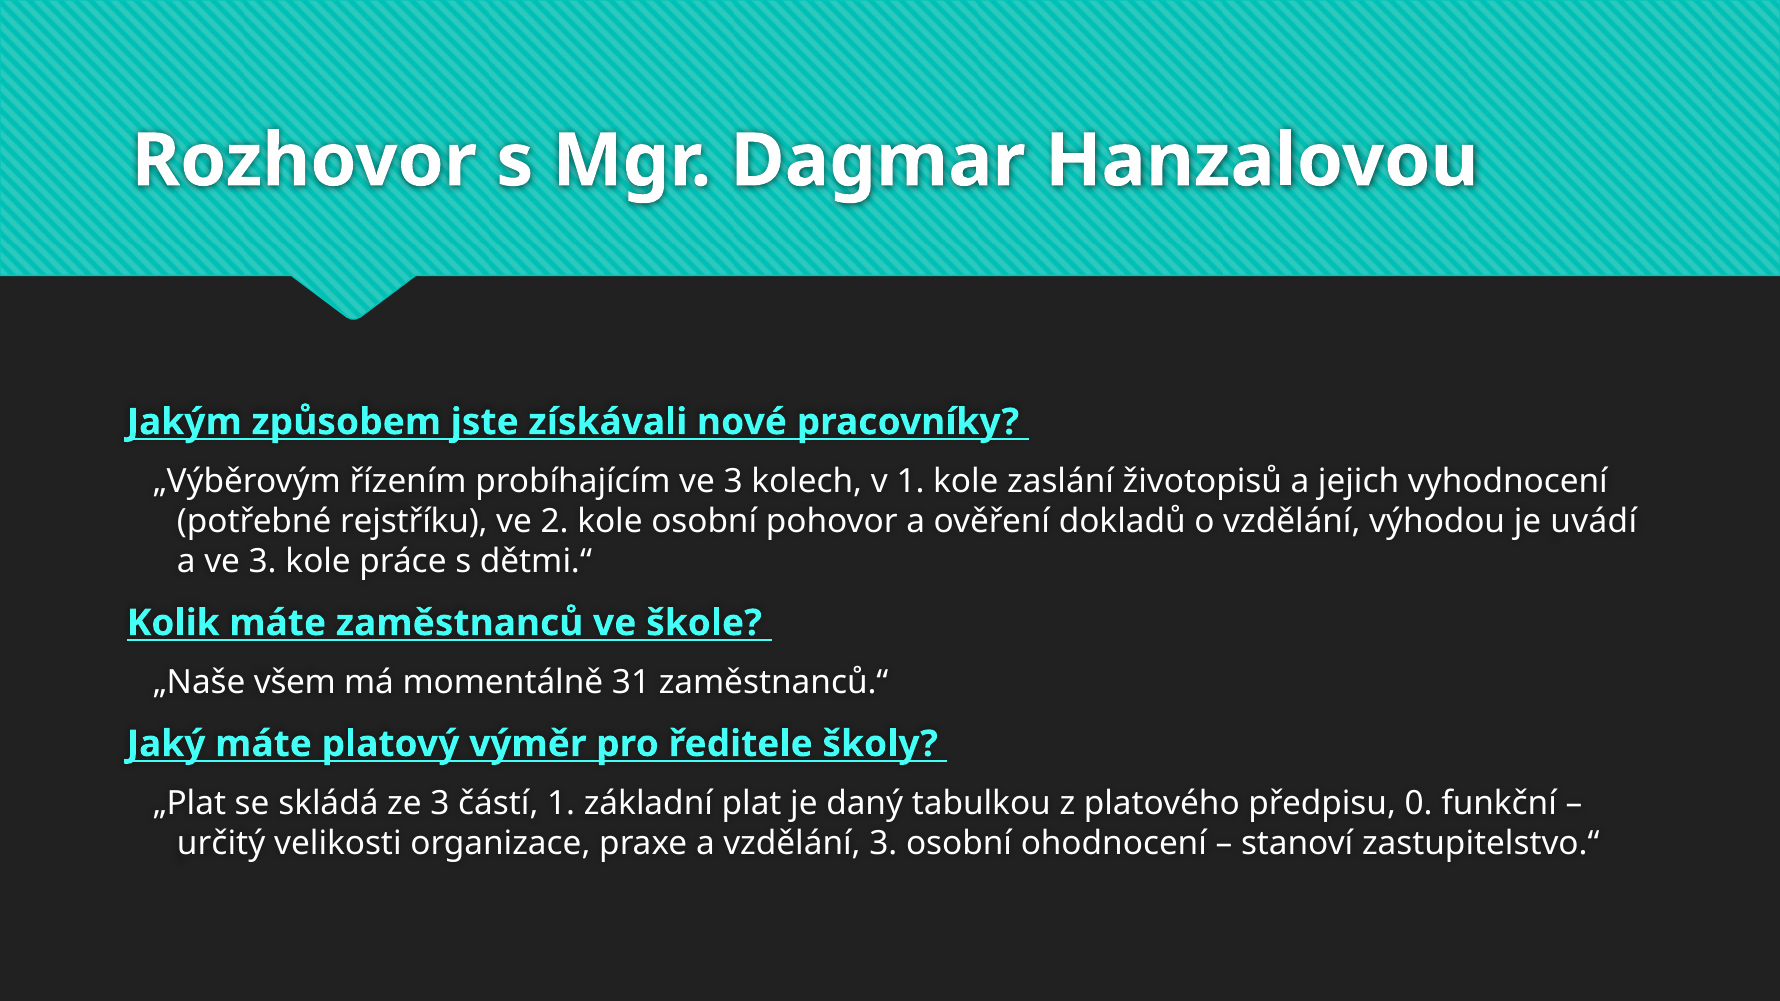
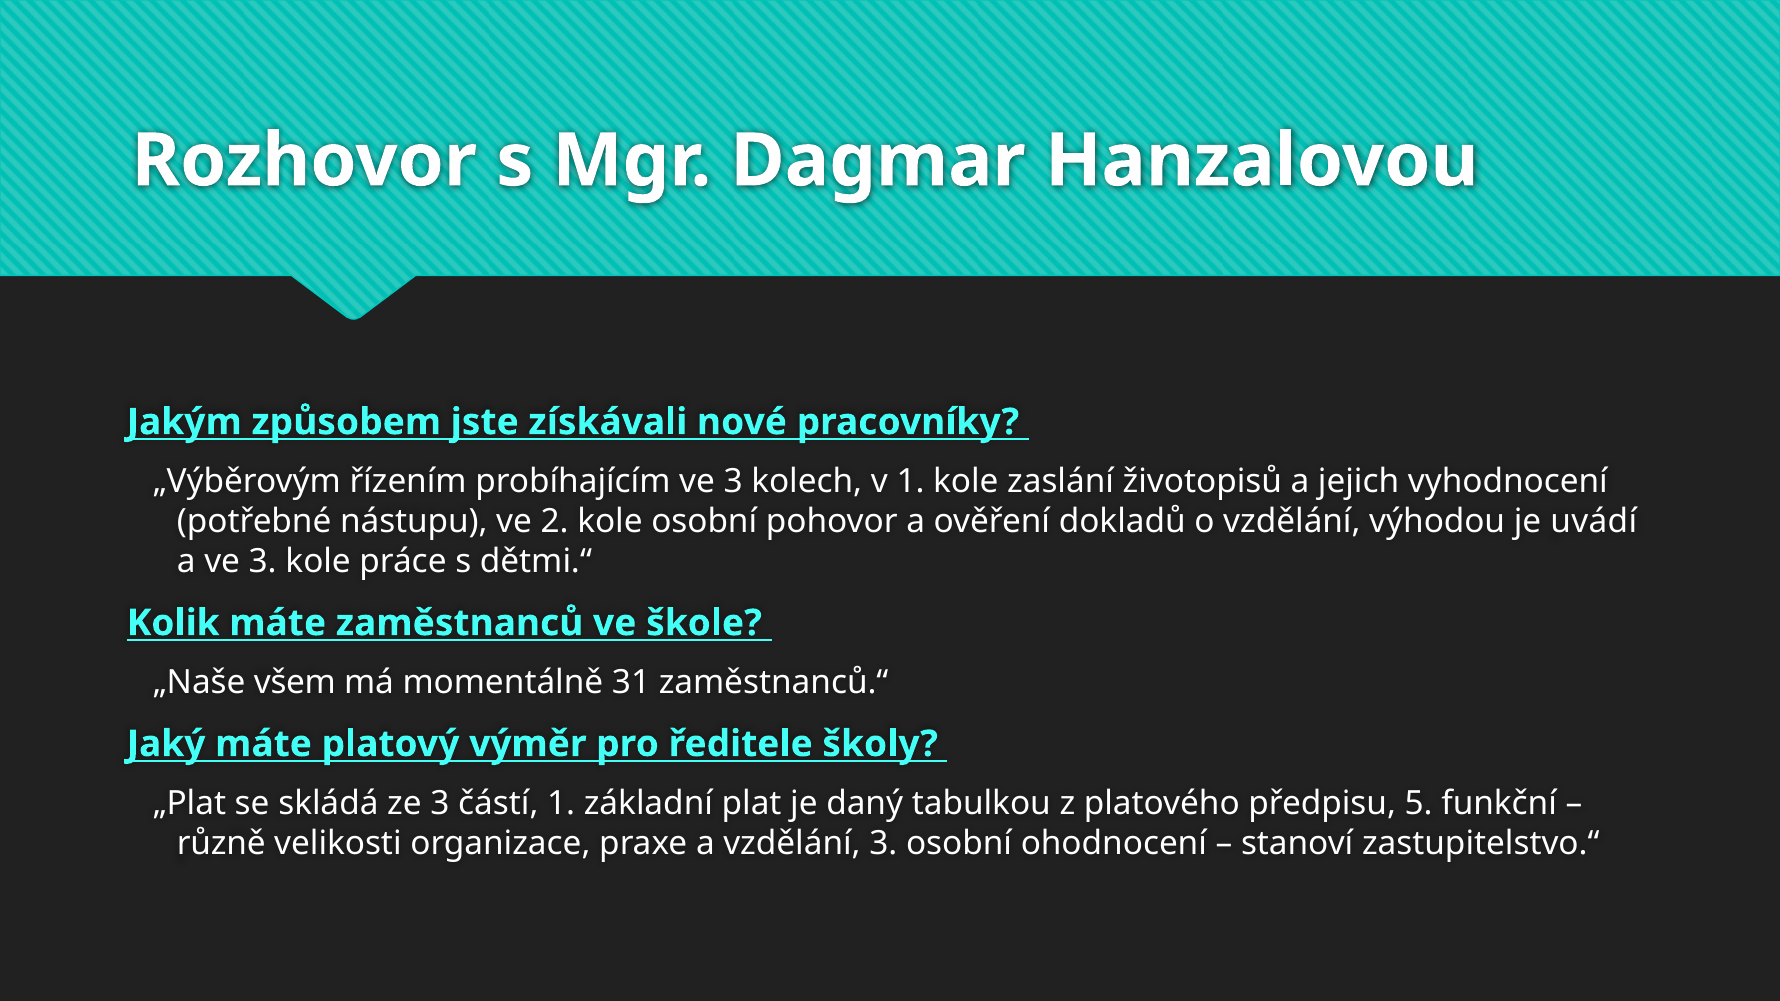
rejstříku: rejstříku -> nástupu (414, 522)
0: 0 -> 5 (1419, 804)
určitý: určitý -> různě (221, 844)
